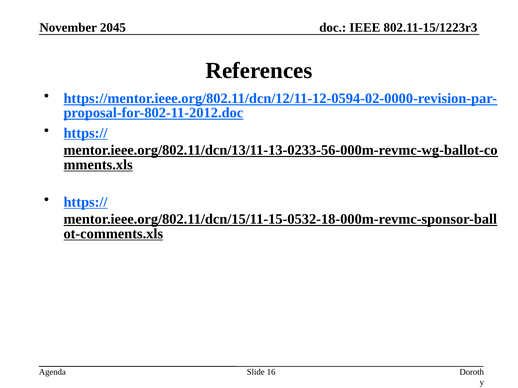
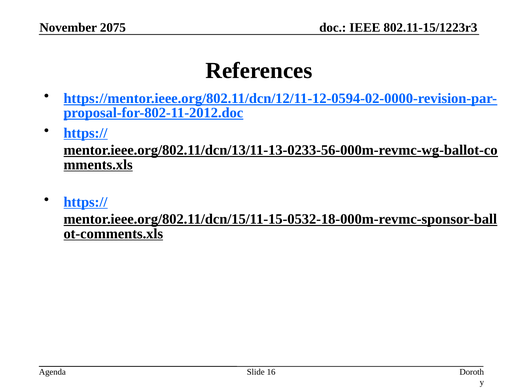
2045: 2045 -> 2075 (113, 28)
